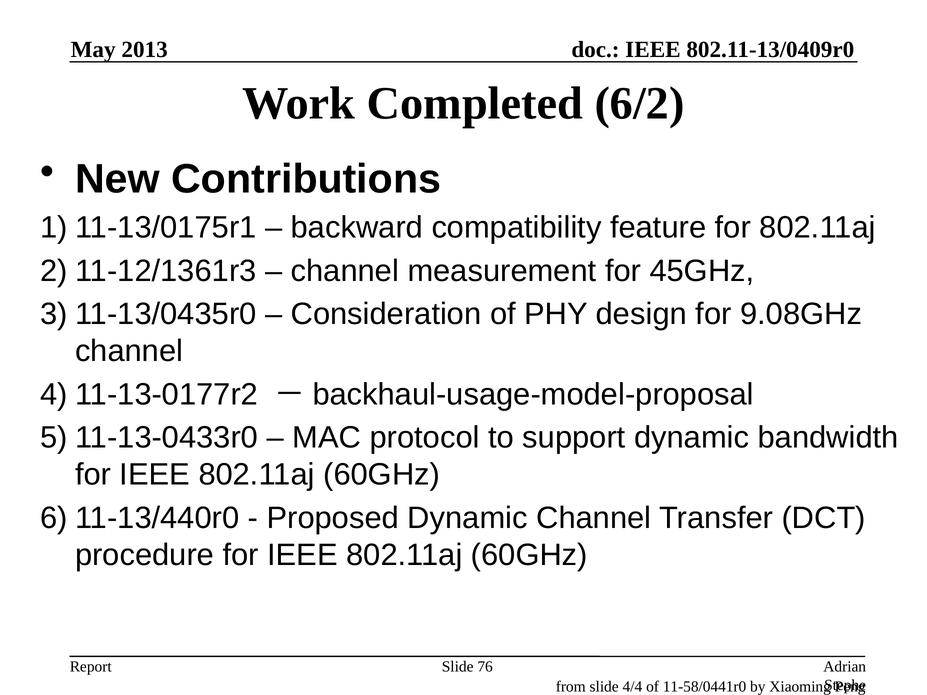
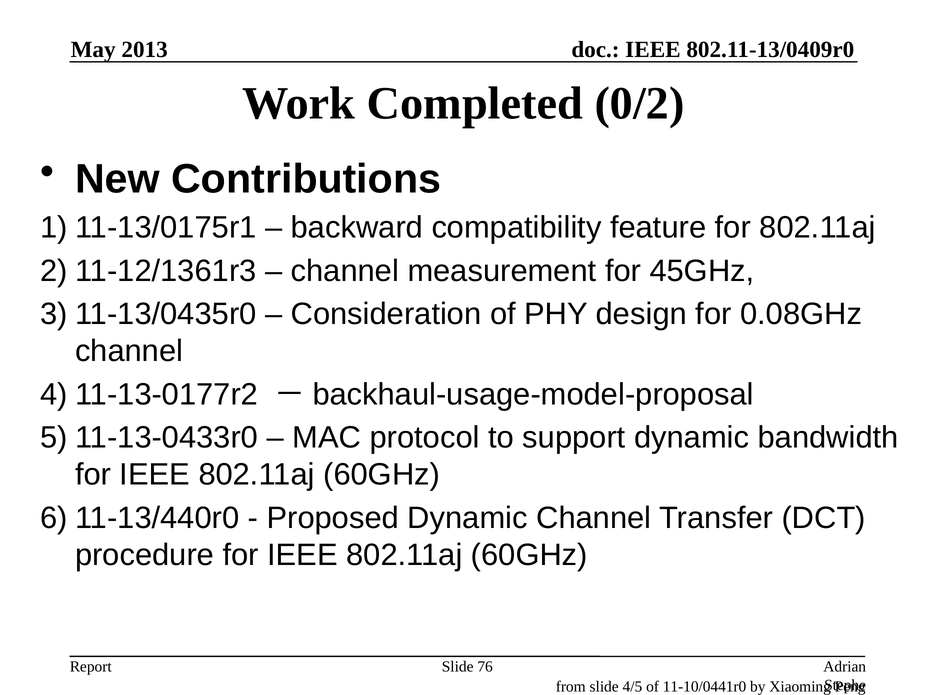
6/2: 6/2 -> 0/2 (640, 104)
9.08GHz: 9.08GHz -> 0.08GHz (801, 314)
4/4: 4/4 -> 4/5 (632, 687)
11-58/0441r0: 11-58/0441r0 -> 11-10/0441r0 (705, 687)
